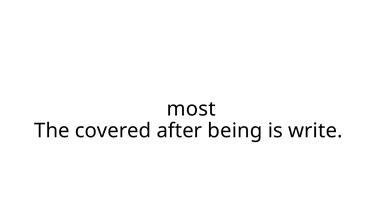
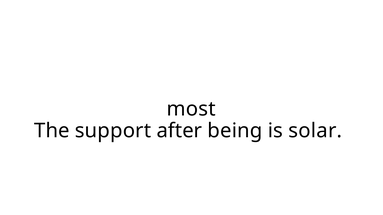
covered: covered -> support (113, 131)
write: write -> solar (315, 131)
